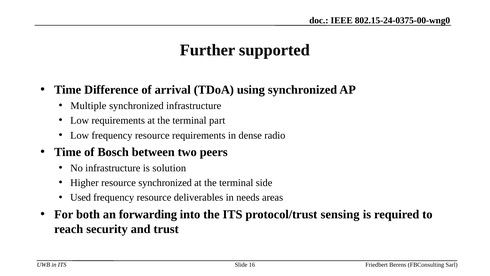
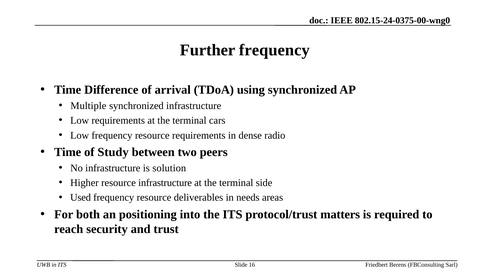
Further supported: supported -> frequency (274, 50)
part: part -> cars (217, 120)
Bosch: Bosch -> Study (113, 152)
resource synchronized: synchronized -> infrastructure (165, 183)
forwarding: forwarding -> positioning (148, 214)
sensing: sensing -> matters (340, 214)
